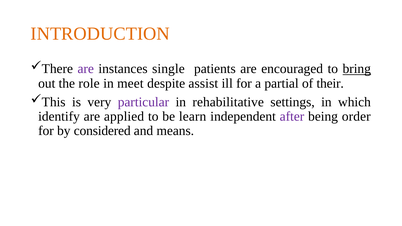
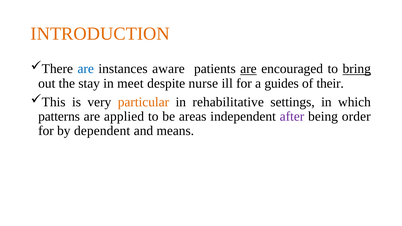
are colour: purple -> blue (86, 69)
single: single -> aware (168, 69)
are underline: none -> present (248, 69)
role: role -> stay (89, 83)
assist: assist -> nurse (203, 83)
partial: partial -> guides (282, 83)
particular colour: purple -> orange (143, 102)
identify: identify -> patterns (59, 116)
learn: learn -> areas (193, 116)
considered: considered -> dependent (102, 131)
